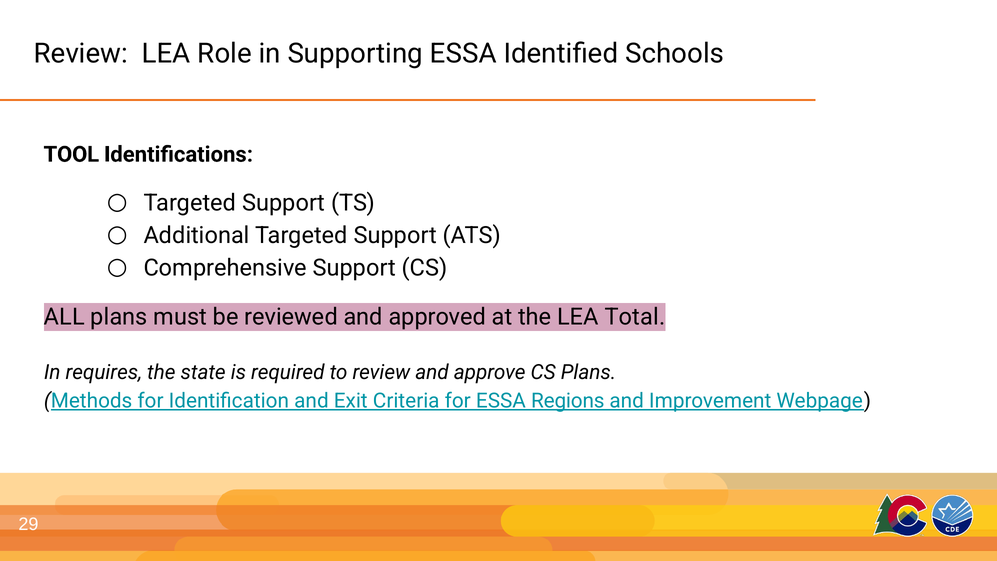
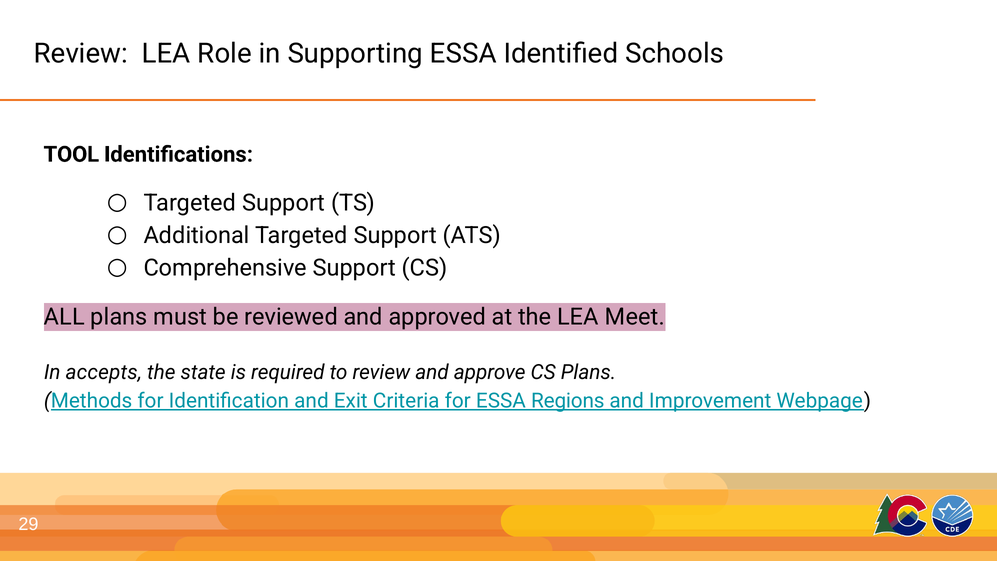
Total: Total -> Meet (635, 317)
requires: requires -> accepts (104, 372)
